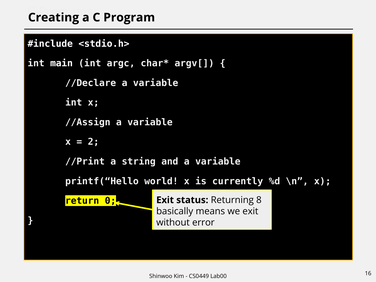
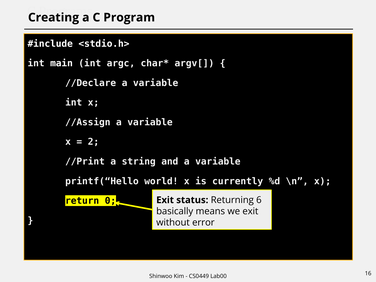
8: 8 -> 6 (259, 200)
